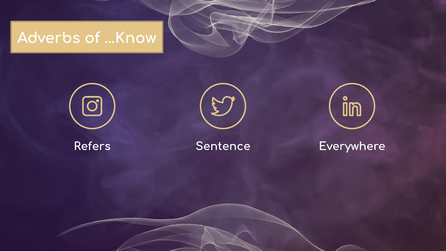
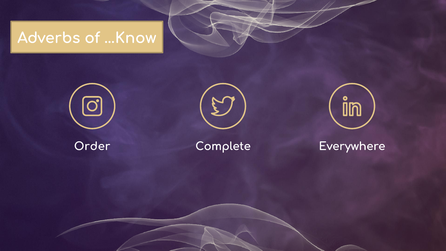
Refers: Refers -> Order (92, 146)
Sentence: Sentence -> Complete (223, 146)
